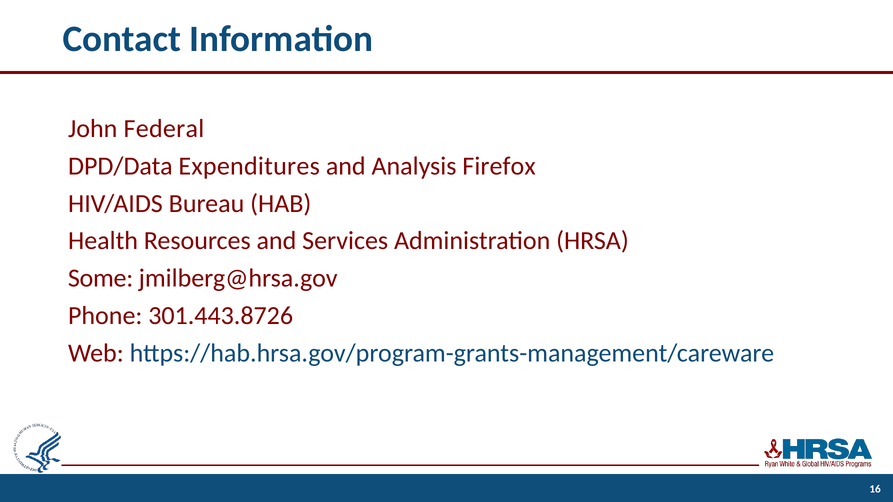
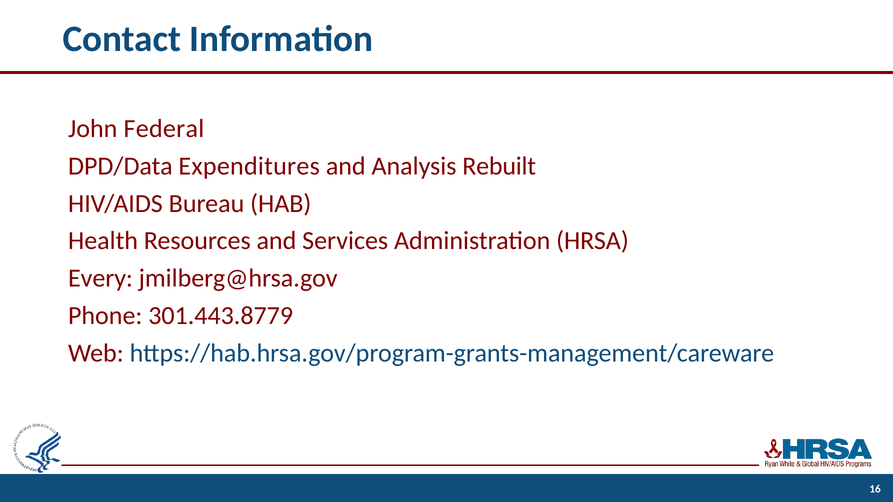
Firefox: Firefox -> Rebuilt (499, 166)
Some: Some -> Every (101, 278)
301.443.8726: 301.443.8726 -> 301.443.8779 (221, 316)
